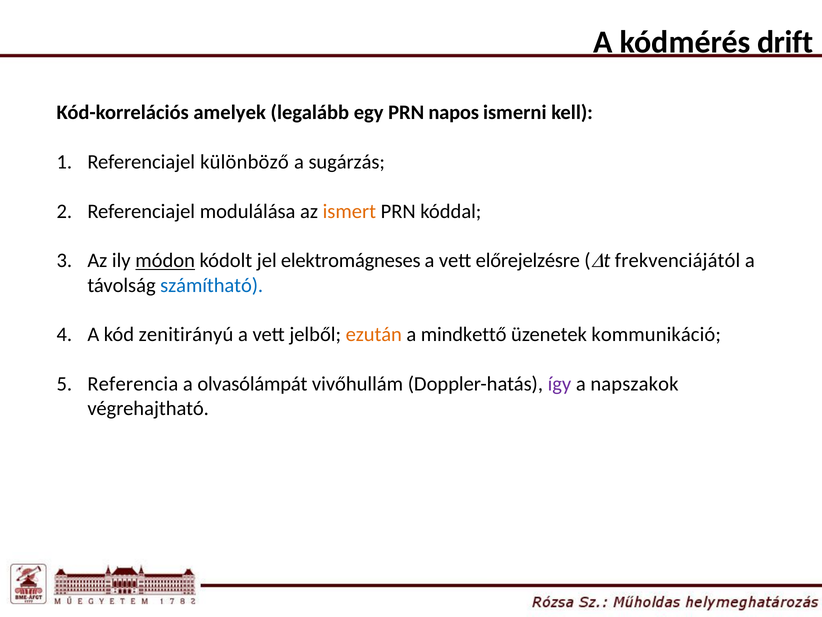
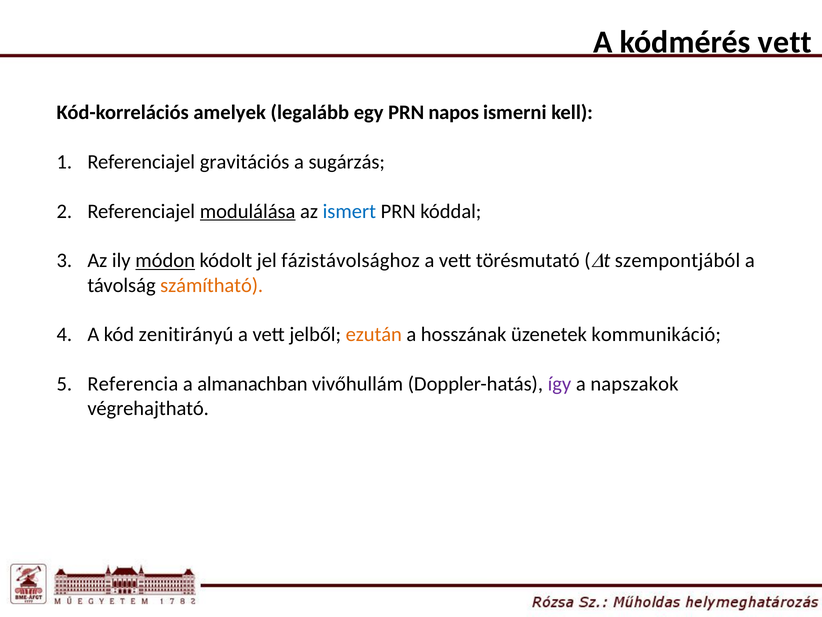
kódmérés drift: drift -> vett (785, 42)
különböző: különböző -> gravitációs (245, 162)
modulálása underline: none -> present (248, 211)
ismert colour: orange -> blue (349, 211)
elektromágneses: elektromágneses -> fázistávolsághoz (351, 260)
előrejelzésre: előrejelzésre -> törésmutató (528, 260)
frekvenciájától: frekvenciájától -> szempontjából (678, 260)
számítható colour: blue -> orange (212, 285)
mindkettő: mindkettő -> hosszának (464, 334)
olvasólámpát: olvasólámpát -> almanachban (252, 384)
